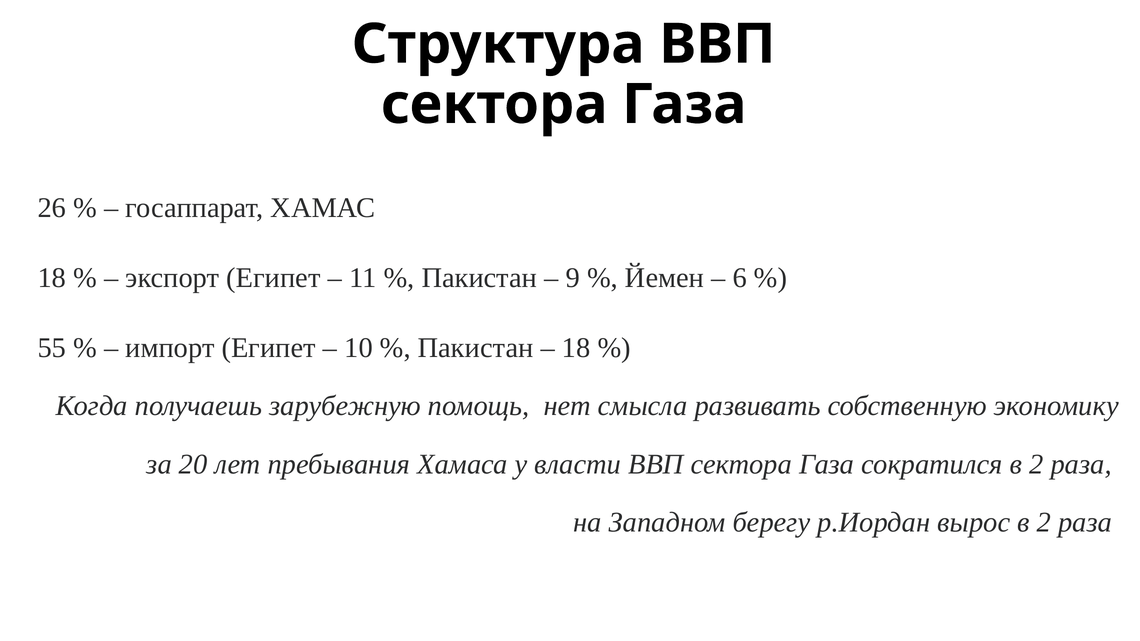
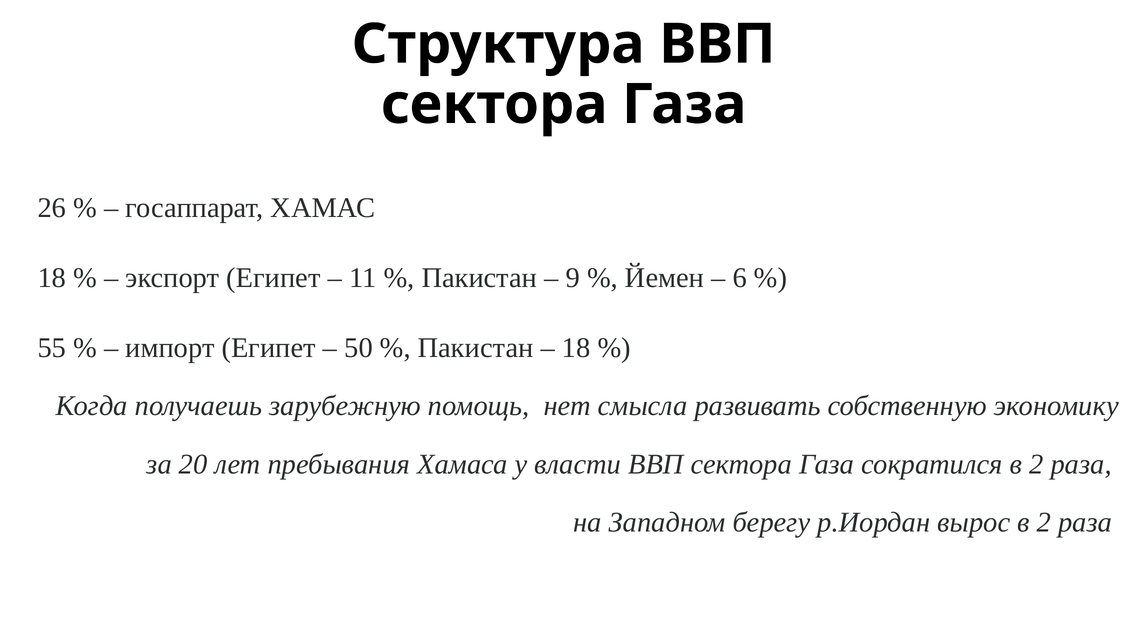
10: 10 -> 50 (359, 348)
